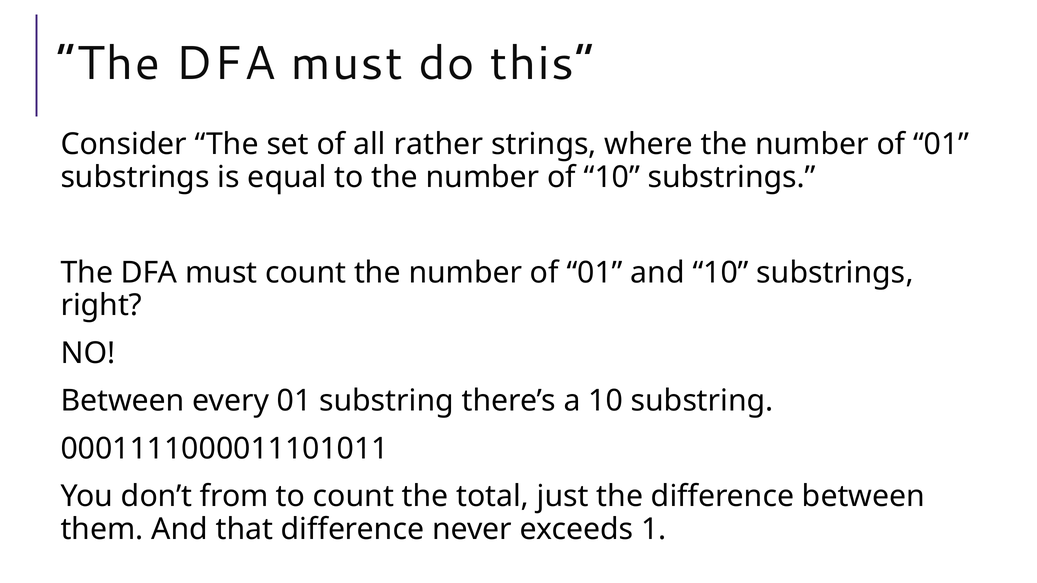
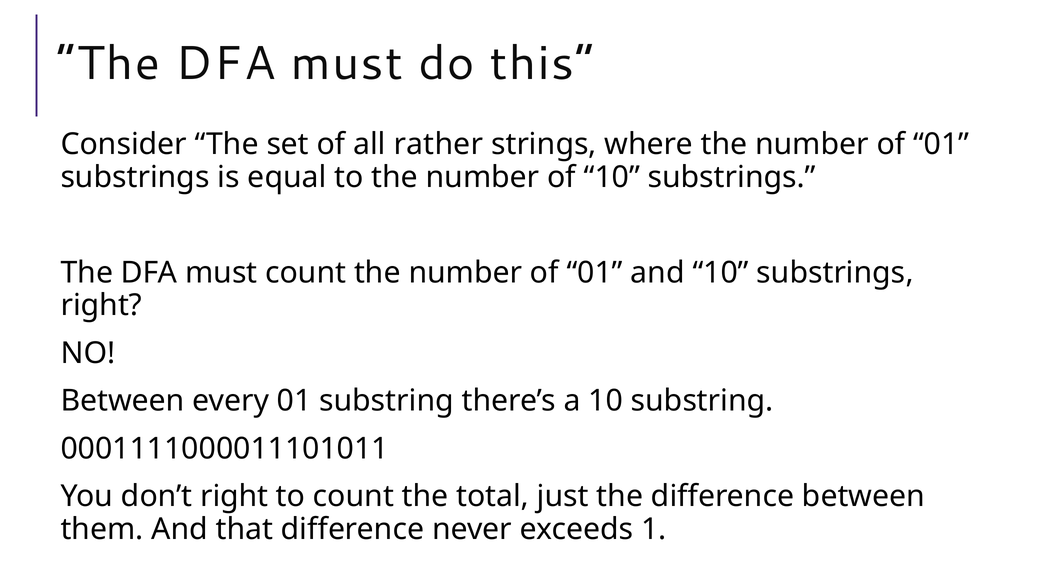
don’t from: from -> right (234, 497)
